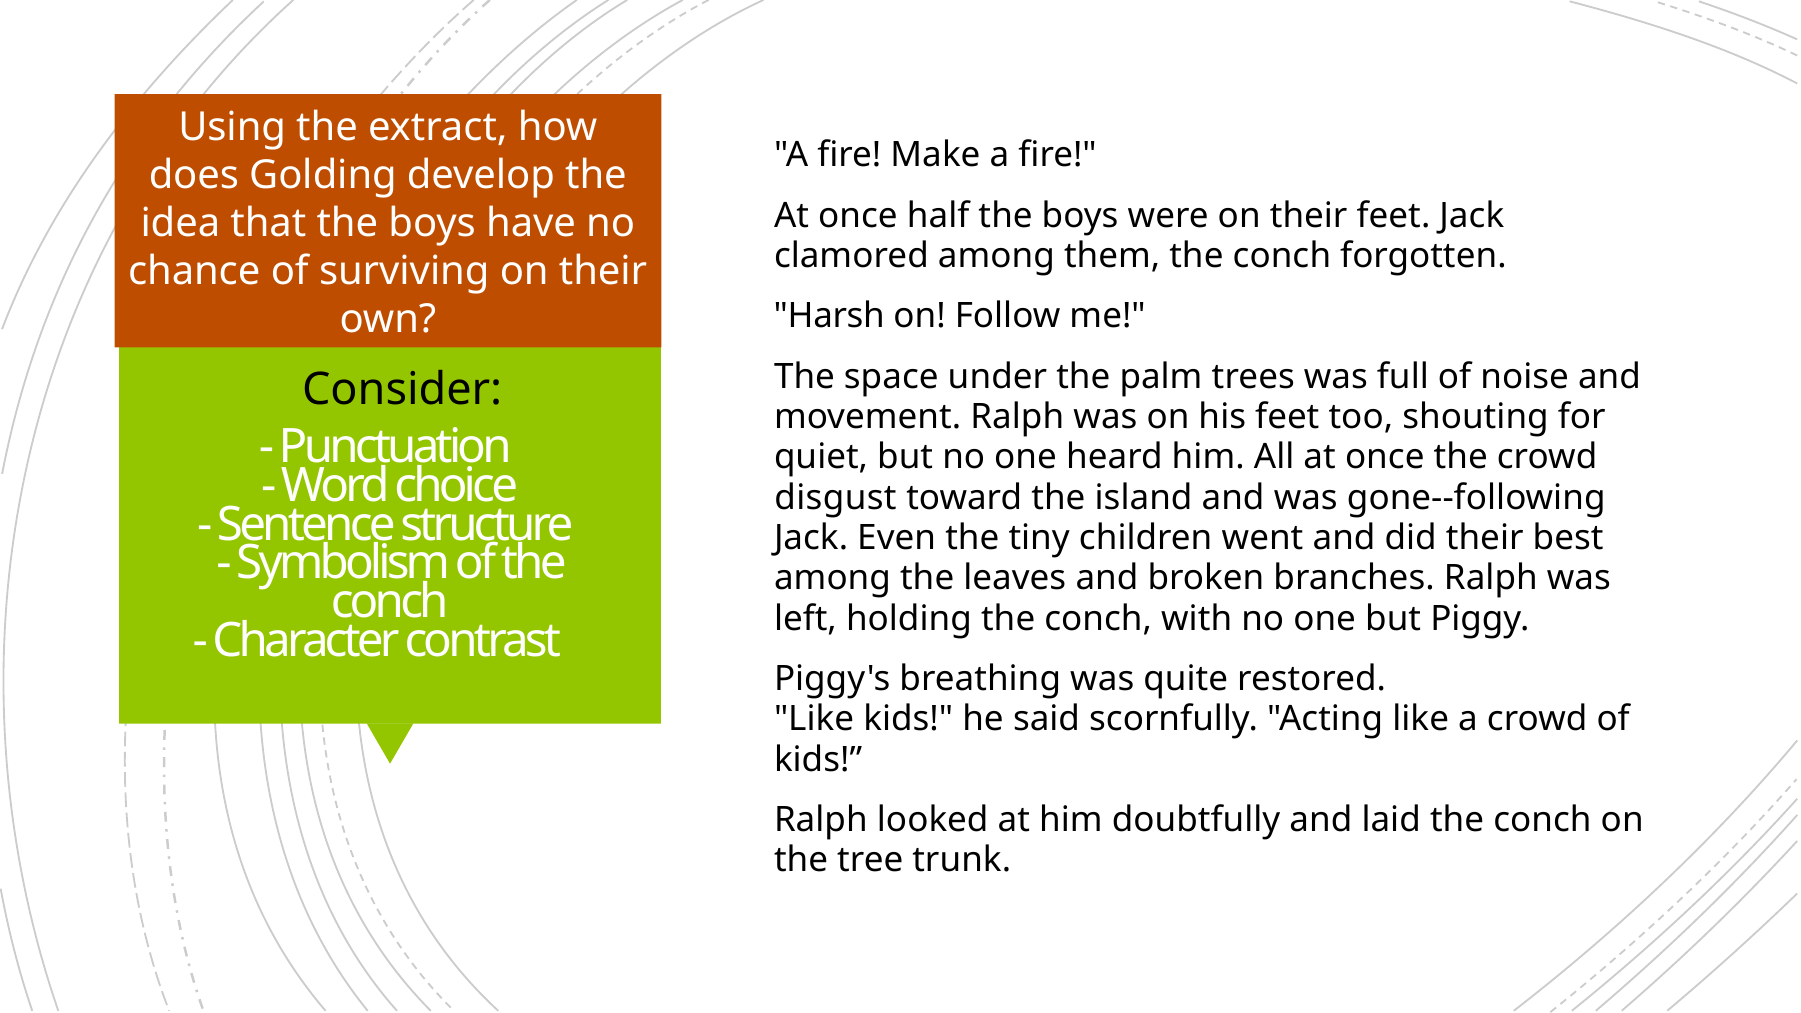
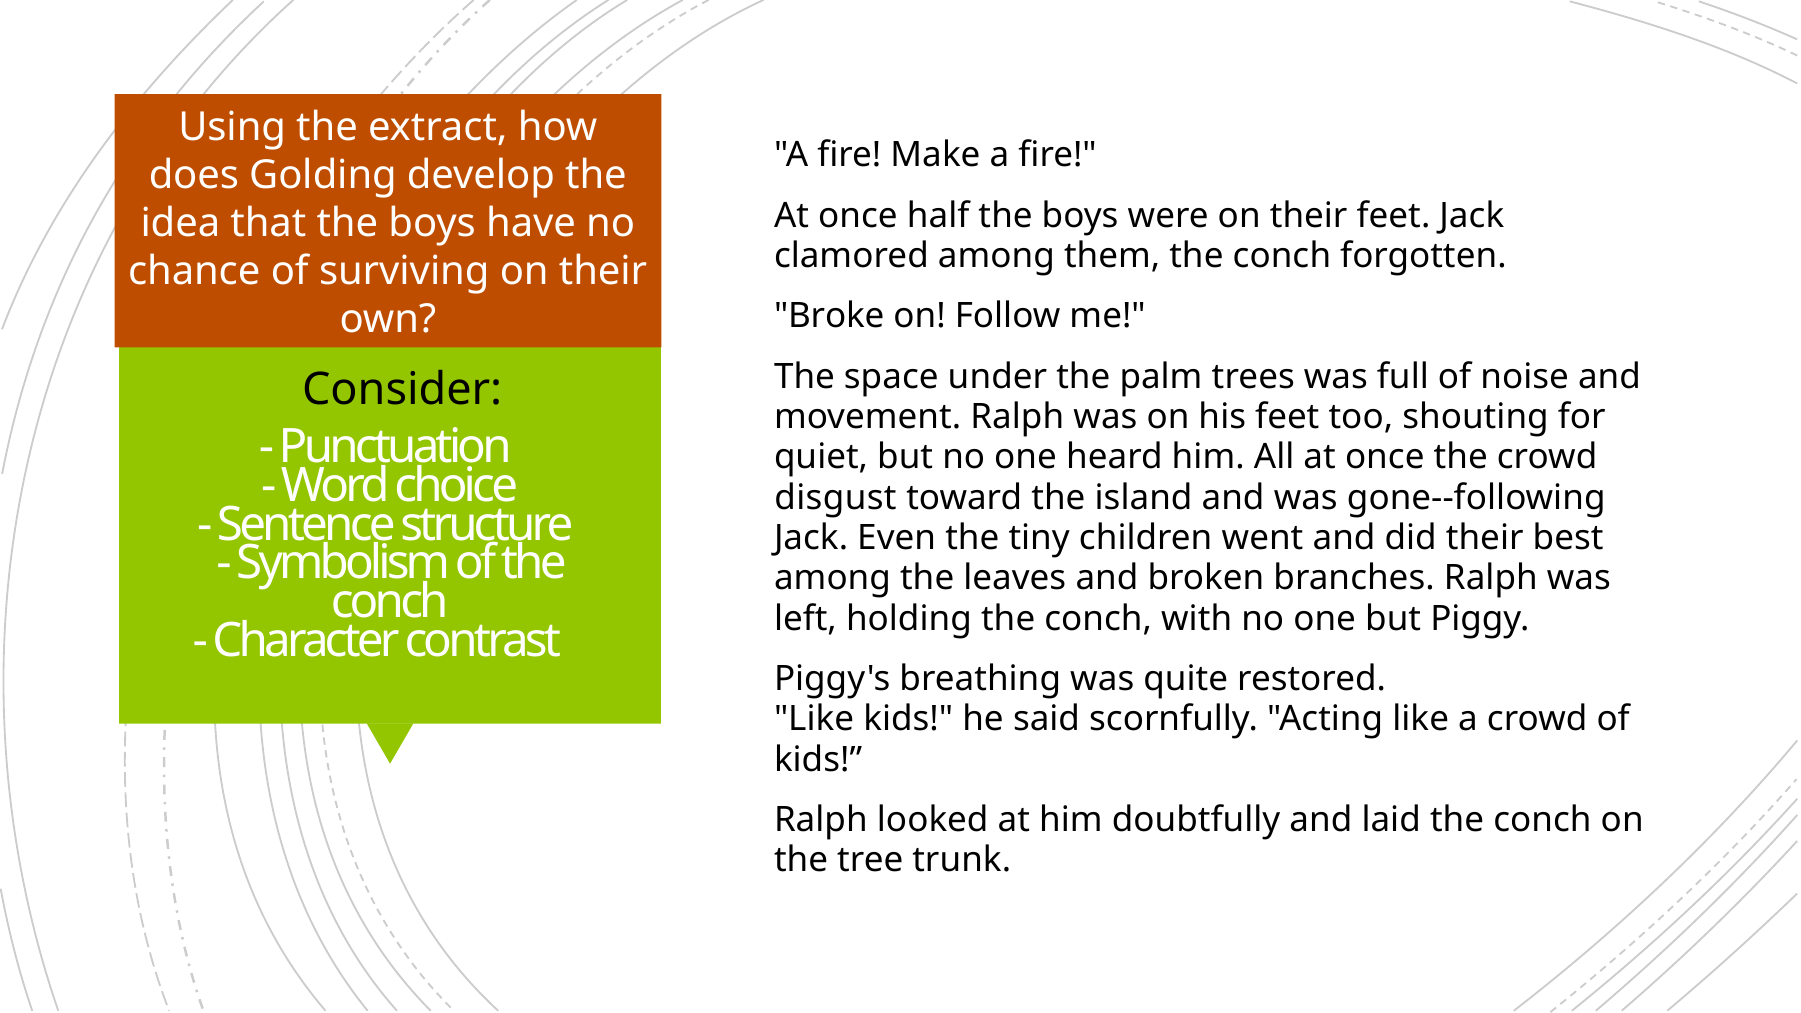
Harsh: Harsh -> Broke (829, 316)
